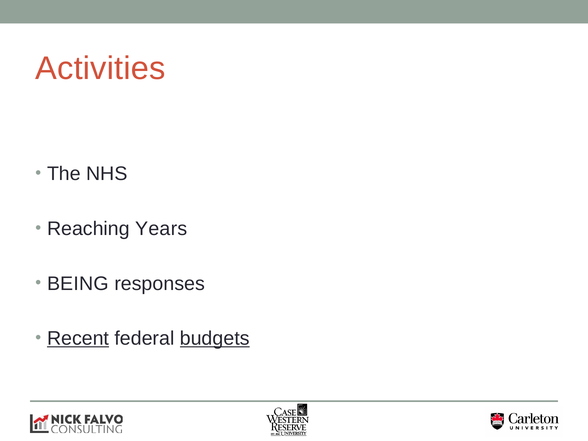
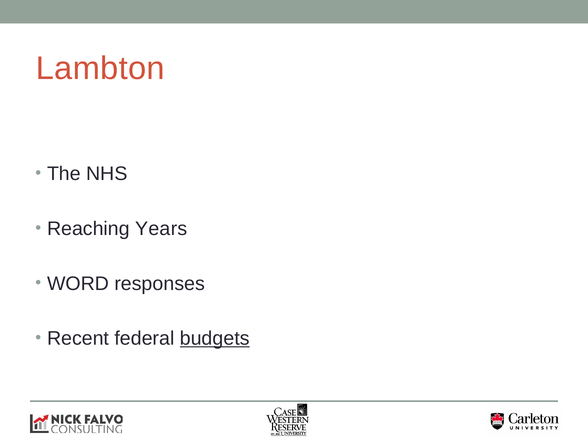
Activities: Activities -> Lambton (100, 68)
BEING: BEING -> WORD (78, 284)
Recent underline: present -> none (78, 338)
